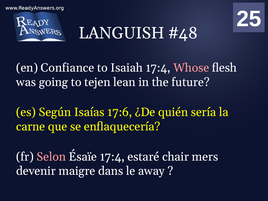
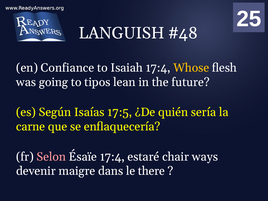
Whose colour: pink -> yellow (191, 68)
tejen: tejen -> tipos (97, 82)
17:6: 17:6 -> 17:5 (120, 112)
mers: mers -> ways (205, 157)
away: away -> there (151, 171)
